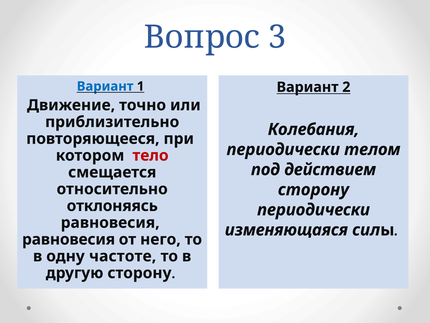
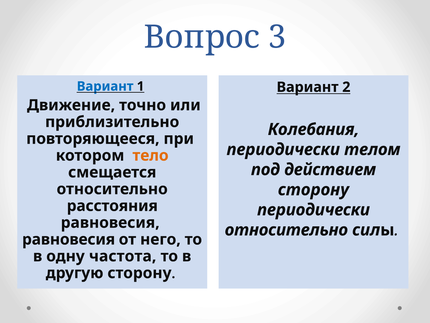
тело colour: red -> orange (151, 155)
отклоняясь: отклоняясь -> расстояния (112, 206)
изменяющаяся: изменяющаяся -> относительно (286, 230)
частоте: частоте -> частота (123, 256)
